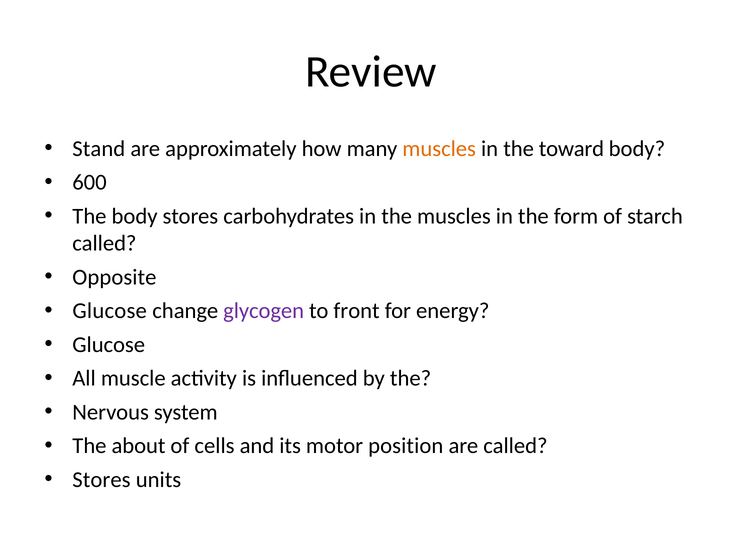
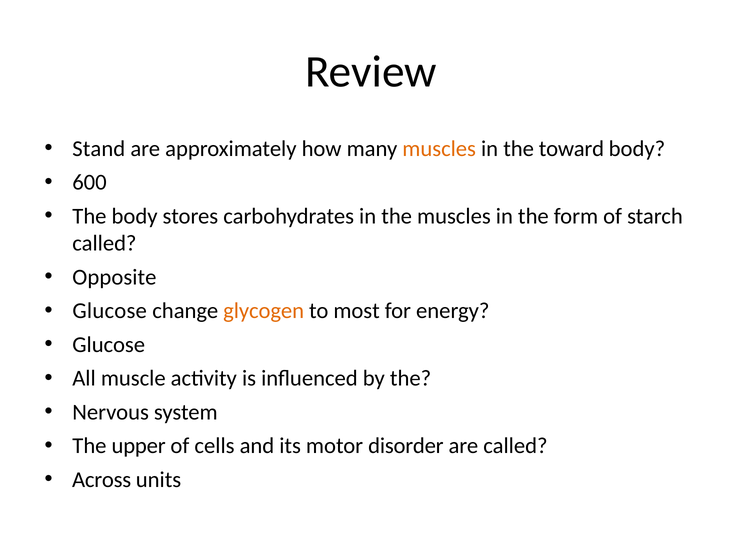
glycogen colour: purple -> orange (264, 311)
front: front -> most (357, 311)
about: about -> upper (139, 446)
position: position -> disorder (406, 446)
Stores: Stores -> Across (102, 480)
